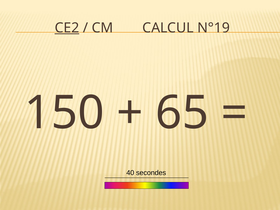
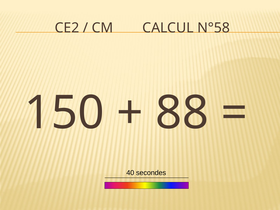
CE2 underline: present -> none (67, 28)
N°19: N°19 -> N°58 (214, 28)
65: 65 -> 88 (182, 113)
